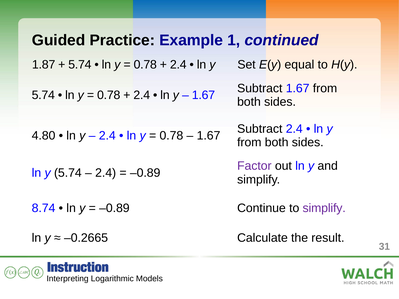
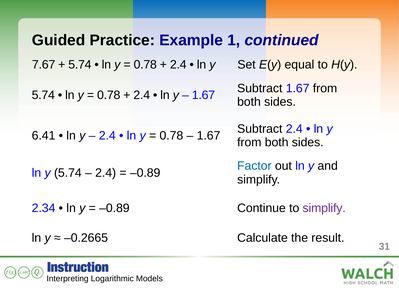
1.87: 1.87 -> 7.67 (44, 65)
4.80: 4.80 -> 6.41 (44, 136)
Factor colour: purple -> blue (254, 166)
8.74: 8.74 -> 2.34 (44, 208)
